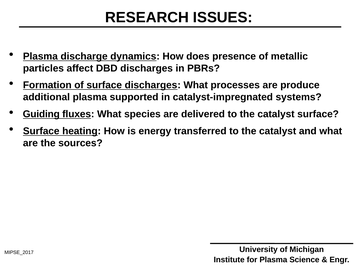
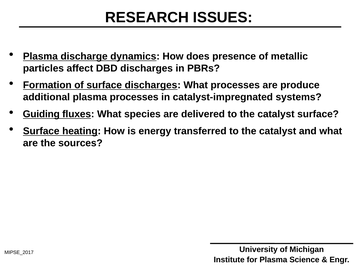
plasma supported: supported -> processes (134, 97)
